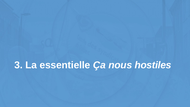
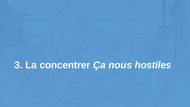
essentielle: essentielle -> concentrer (65, 65)
